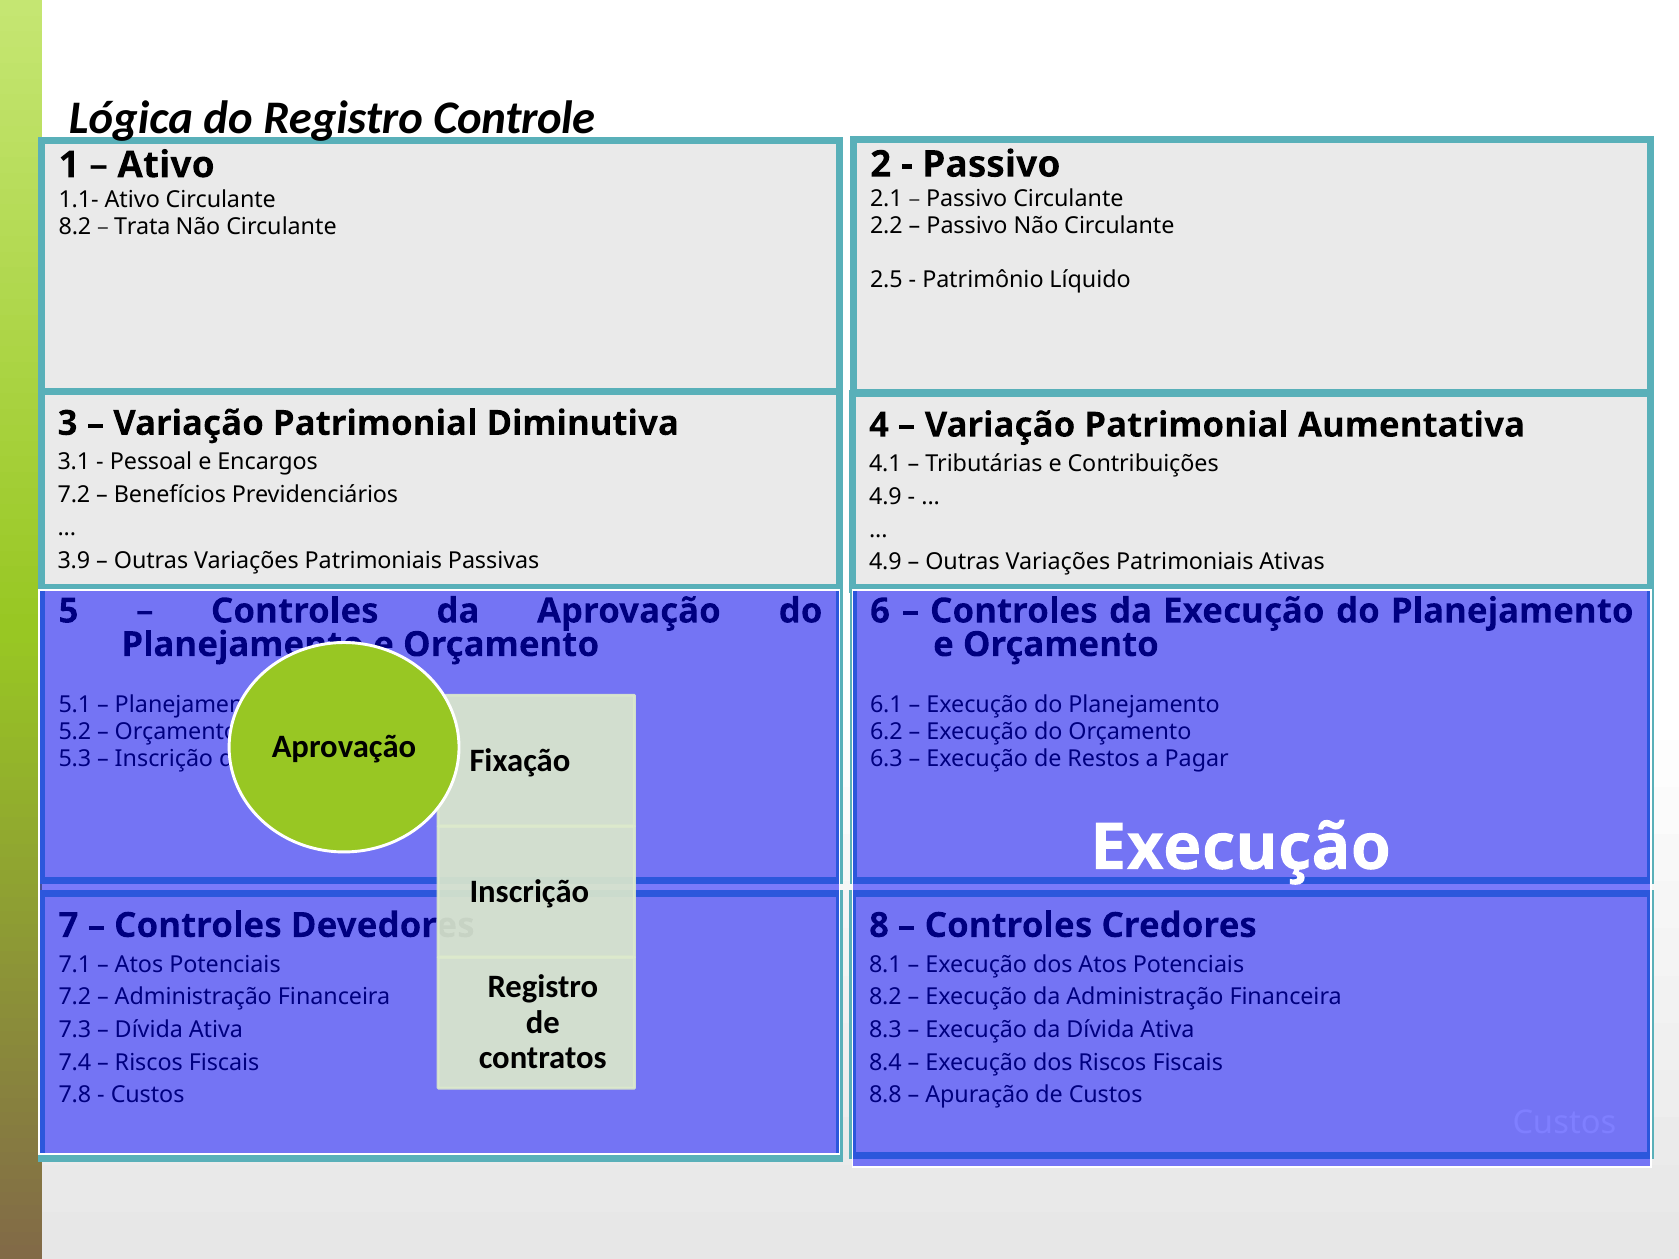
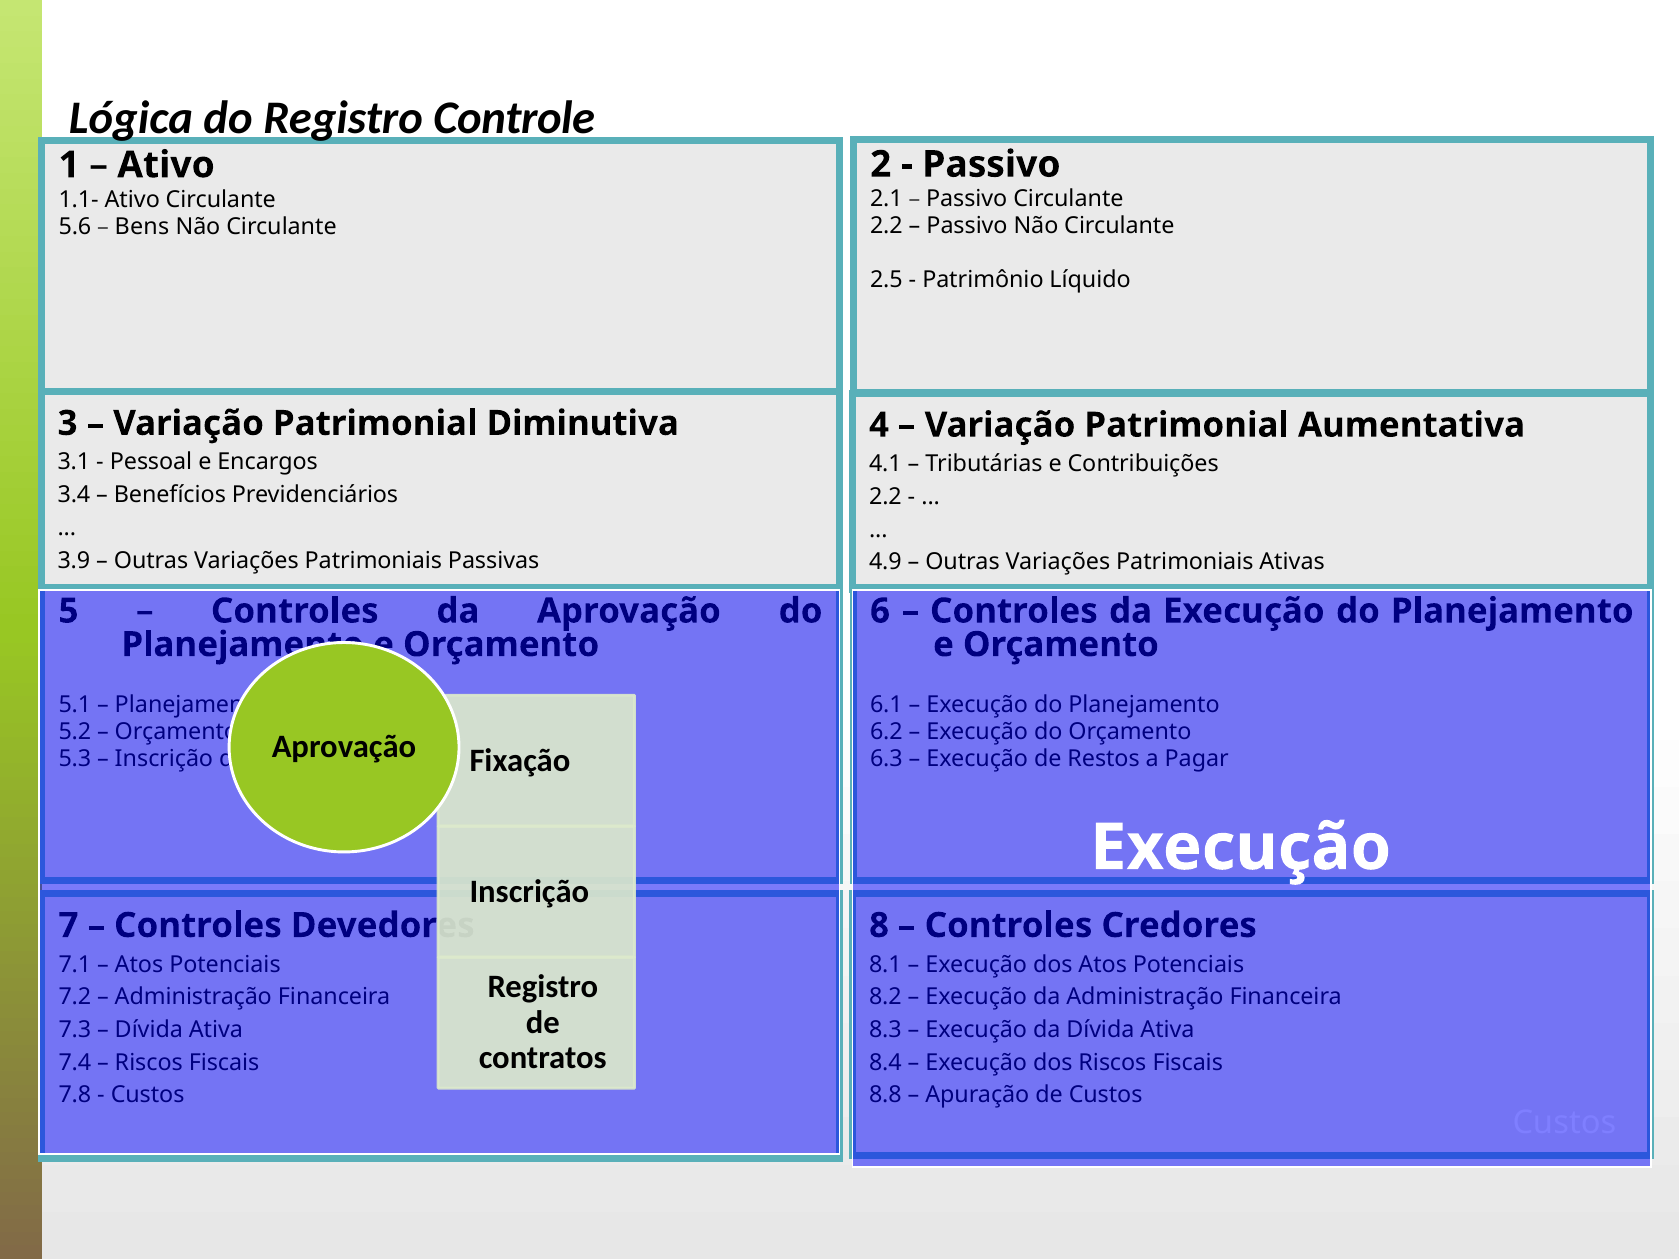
8.2: 8.2 -> 5.6 (75, 227)
Trata: Trata -> Bens (142, 227)
7.2: 7.2 -> 3.4 (74, 495)
4.9: 4.9 -> 2.2 (885, 497)
